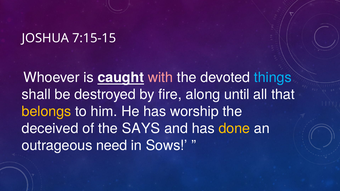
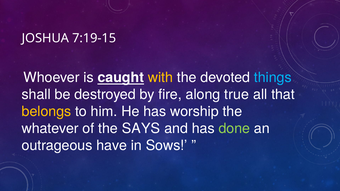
7:15-15: 7:15-15 -> 7:19-15 (94, 38)
with colour: pink -> yellow (160, 78)
until: until -> true (237, 95)
deceived: deceived -> whatever (50, 129)
done colour: yellow -> light green (234, 129)
need: need -> have (112, 146)
